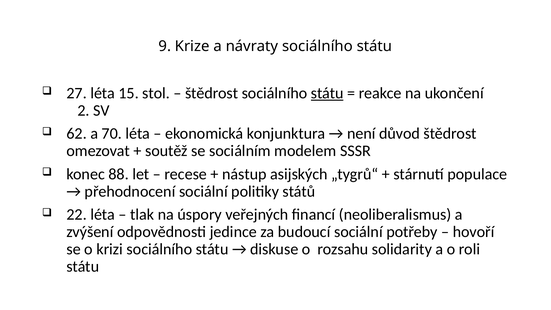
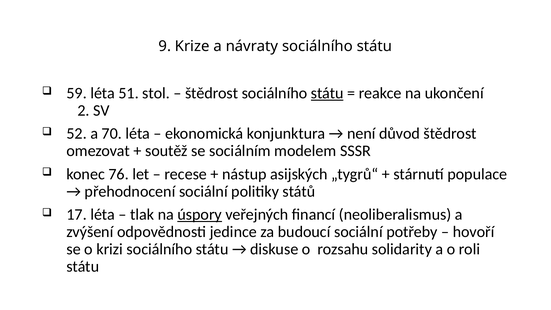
27: 27 -> 59 (77, 93)
15: 15 -> 51 (129, 93)
62: 62 -> 52 (77, 134)
88: 88 -> 76 (119, 174)
22: 22 -> 17 (77, 215)
úspory underline: none -> present (200, 215)
